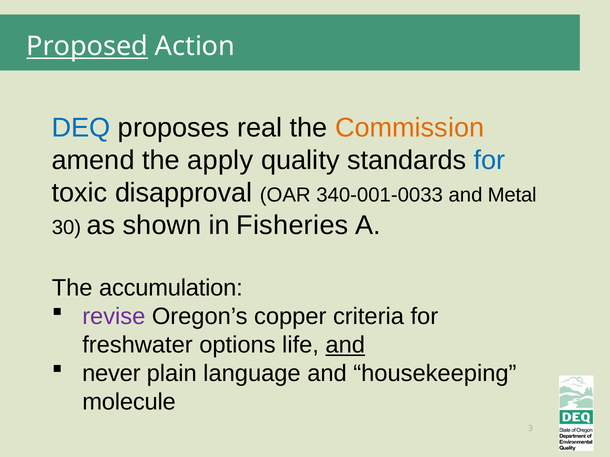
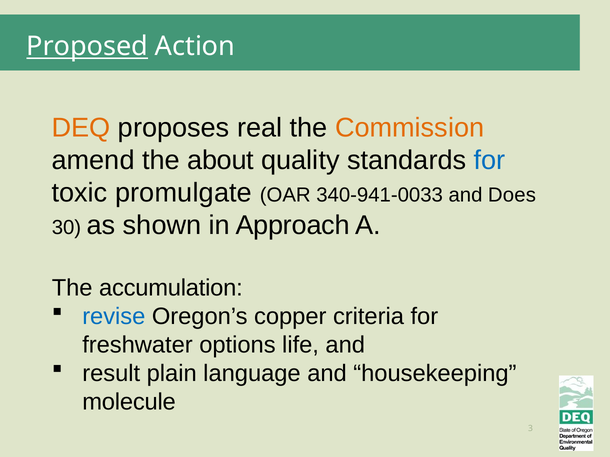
DEQ colour: blue -> orange (81, 128)
apply: apply -> about (221, 160)
disapproval: disapproval -> promulgate (184, 193)
340-001-0033: 340-001-0033 -> 340-941-0033 (380, 195)
Metal: Metal -> Does (512, 195)
Fisheries: Fisheries -> Approach (293, 226)
revise colour: purple -> blue (114, 317)
and underline: present -> none (345, 345)
never: never -> result (111, 374)
